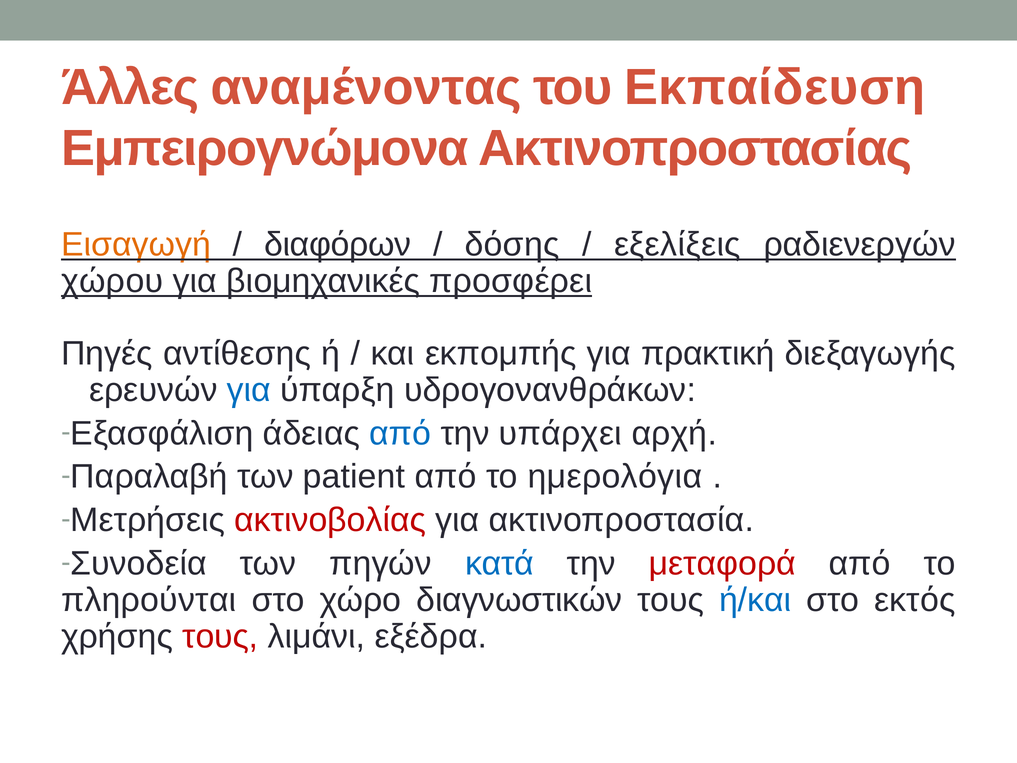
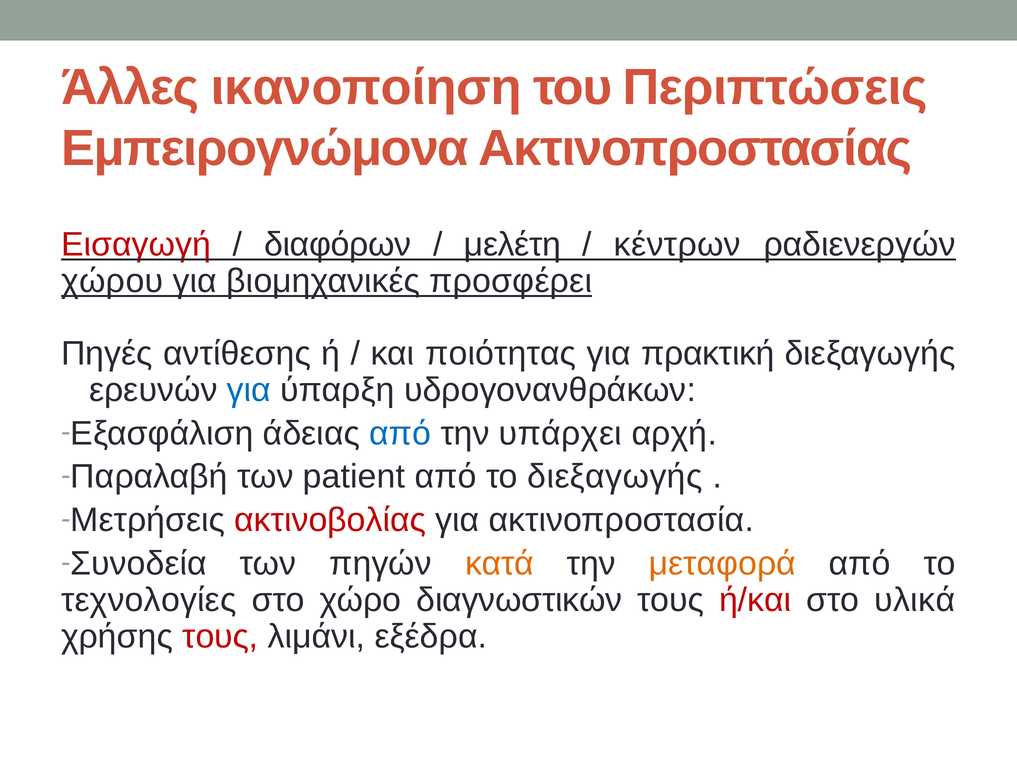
αναμένοντας: αναμένοντας -> ικανοποίηση (366, 87)
Εκπαίδευση: Εκπαίδευση -> Περιπτώσεις (775, 87)
Εισαγωγή colour: orange -> red (136, 244)
δόσης: δόσης -> μελέτη (512, 244)
εξελίξεις: εξελίξεις -> κέντρων (677, 244)
εκπομπής: εκπομπής -> ποιότητας (501, 353)
το ημερολόγια: ημερολόγια -> διεξαγωγής (615, 477)
κατά colour: blue -> orange (499, 563)
μεταφορά colour: red -> orange (722, 563)
πληρούνται: πληρούνται -> τεχνολογίες (149, 600)
ή/και colour: blue -> red (755, 600)
εκτός: εκτός -> υλικά (915, 600)
